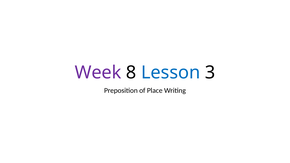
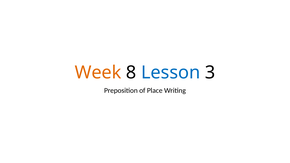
Week colour: purple -> orange (98, 72)
